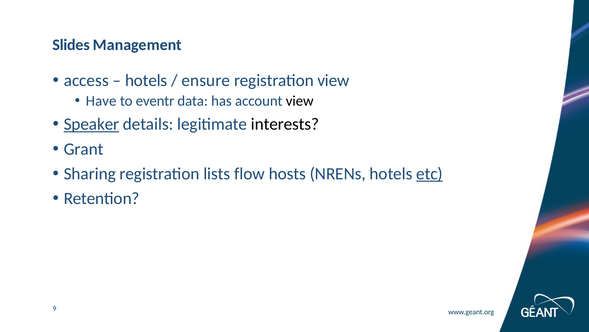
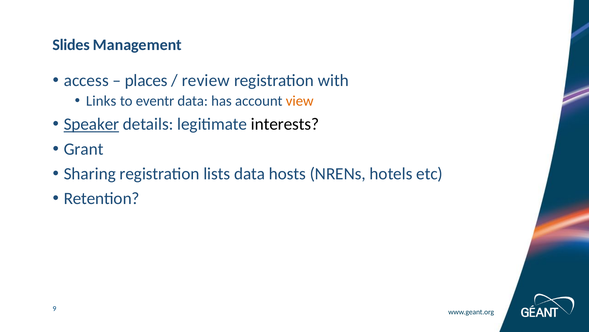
hotels: hotels -> places (146, 80)
ensure: ensure -> review (206, 80)
registration view: view -> with (333, 80)
Have: Have -> Links (101, 101)
view colour: black -> orange (300, 101)
lists flow: flow -> data (250, 173)
etc underline: present -> none (430, 173)
